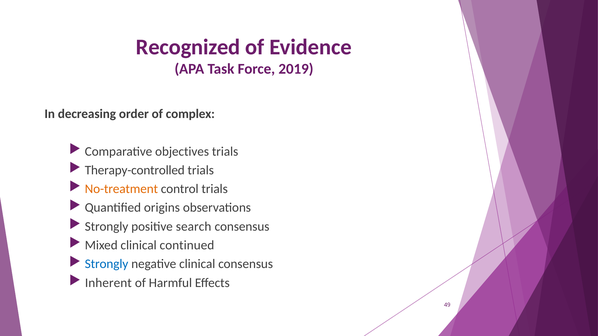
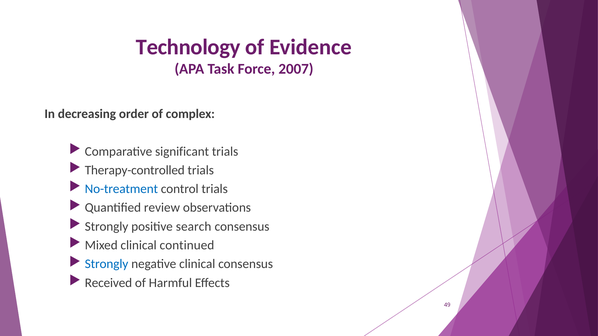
Recognized: Recognized -> Technology (188, 47)
2019: 2019 -> 2007 (296, 69)
objectives: objectives -> significant (182, 152)
No-treatment colour: orange -> blue (121, 189)
origins: origins -> review (162, 208)
Inherent: Inherent -> Received (108, 283)
